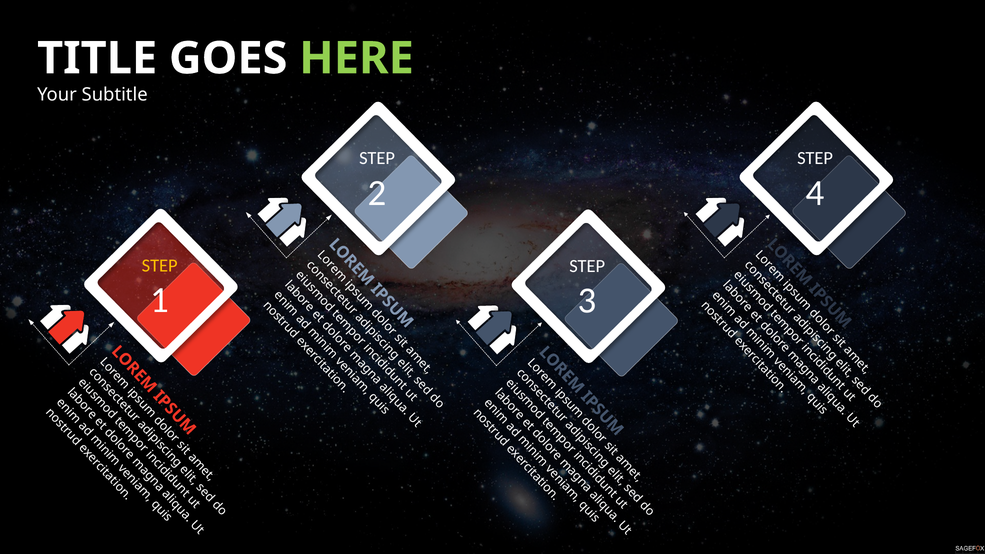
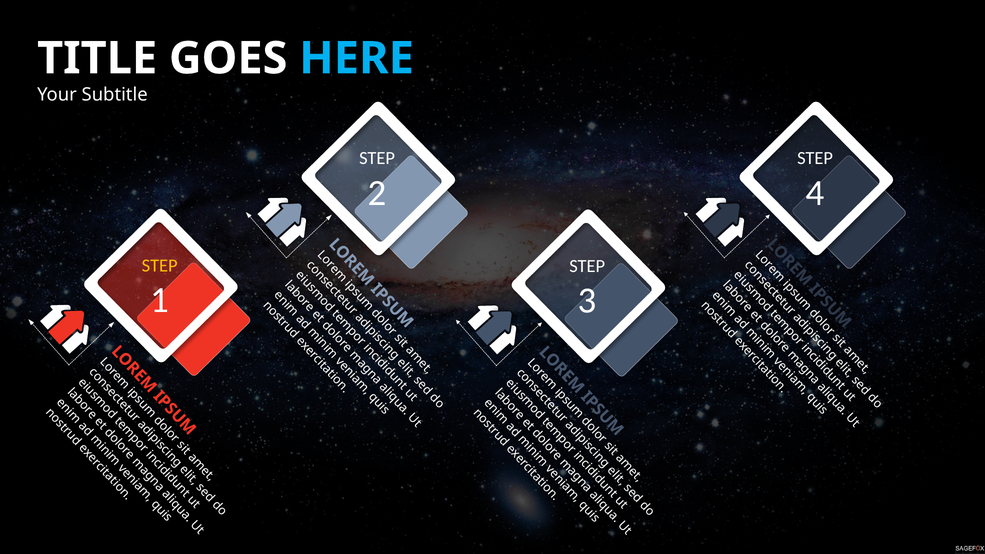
HERE colour: light green -> light blue (357, 58)
